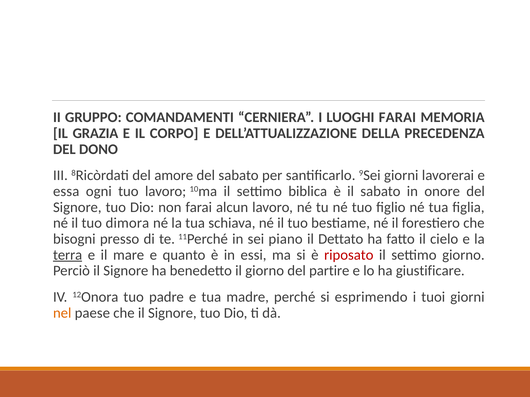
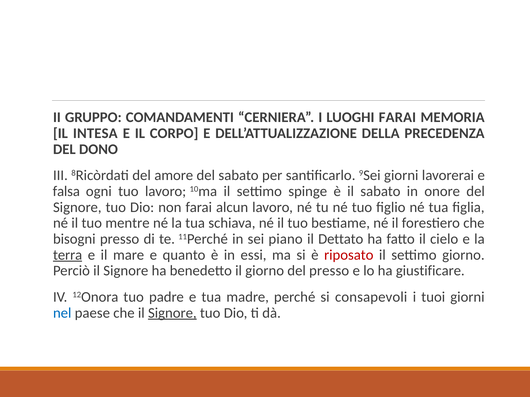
GRAZIA: GRAZIA -> INTESA (95, 133)
essa: essa -> falsa (66, 192)
biblica: biblica -> spinge (308, 192)
dimora: dimora -> mentre (127, 223)
del partire: partire -> presso (329, 271)
esprimendo: esprimendo -> consapevoli (371, 297)
nel colour: orange -> blue (62, 313)
Signore underline: none -> present (172, 313)
